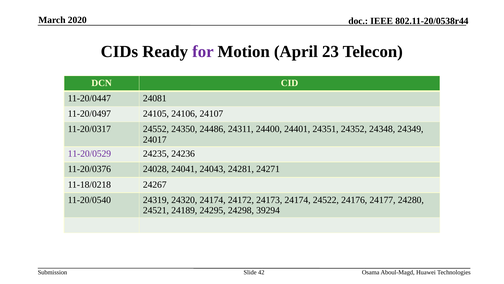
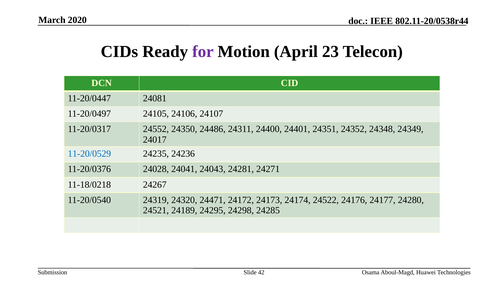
11-20/0529 colour: purple -> blue (89, 154)
24320 24174: 24174 -> 24471 (213, 200)
39294: 39294 -> 24285 (268, 210)
